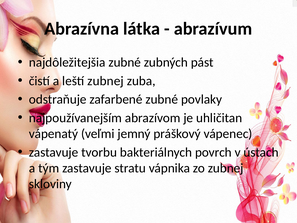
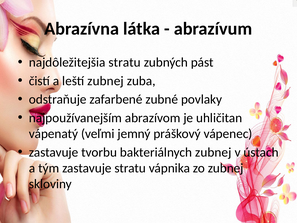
najdôležitejšia zubné: zubné -> stratu (125, 62)
bakteriálnych povrch: povrch -> zubnej (213, 152)
